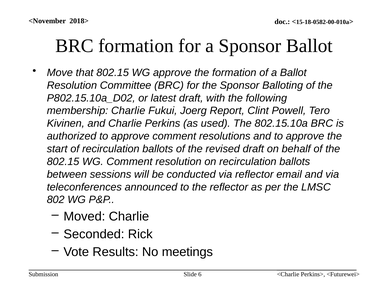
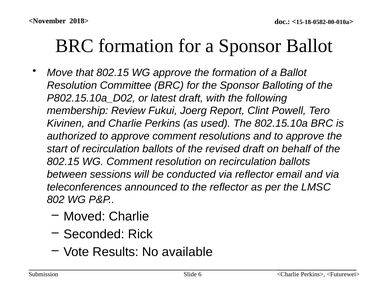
membership Charlie: Charlie -> Review (128, 111)
meetings: meetings -> available (187, 252)
